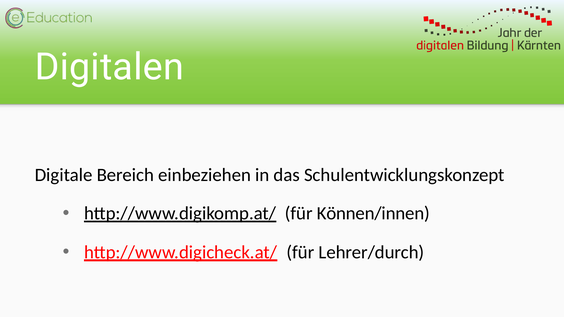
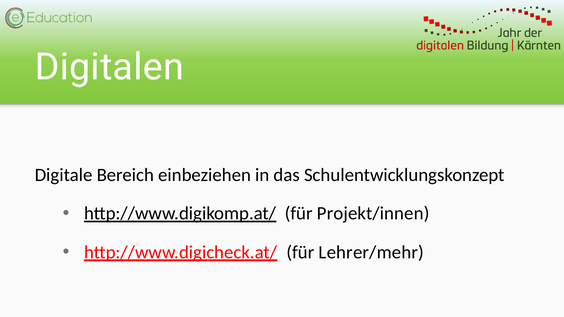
Können/innen: Können/innen -> Projekt/innen (373, 214)
Lehrer/durch: Lehrer/durch -> Lehrer/mehr (371, 252)
